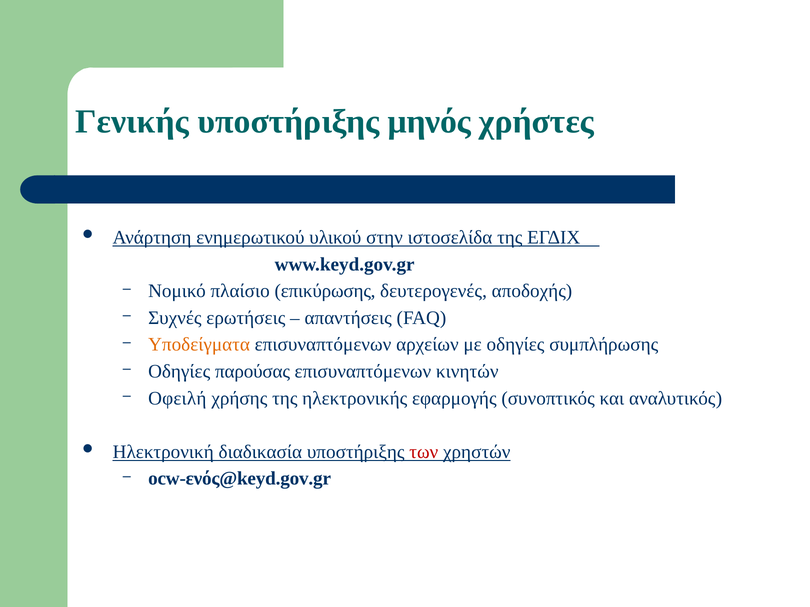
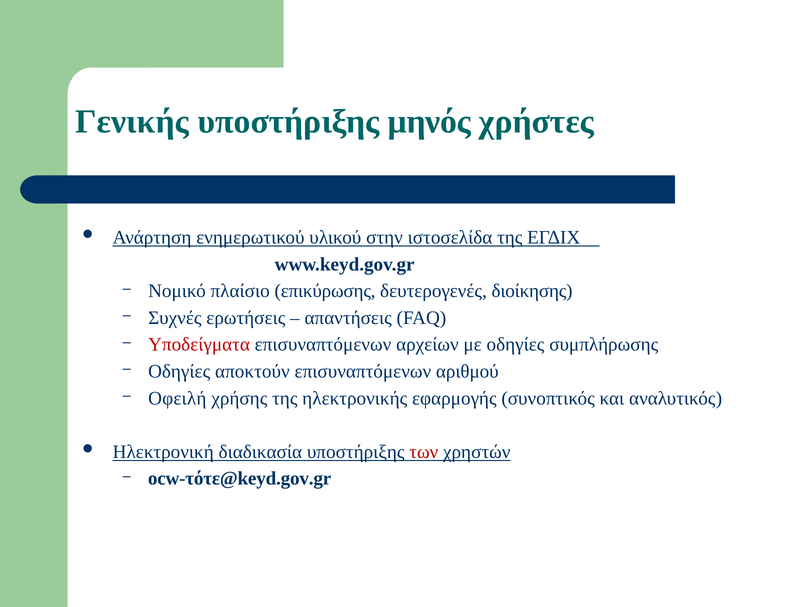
αποδοχής: αποδοχής -> διοίκησης (532, 291)
Υποδείγματα colour: orange -> red (199, 345)
παρούσας: παρούσας -> αποκτούν (252, 372)
κινητών: κινητών -> αριθμού (467, 372)
ocw-ενός@keyd.gov.gr: ocw-ενός@keyd.gov.gr -> ocw-τότε@keyd.gov.gr (240, 479)
